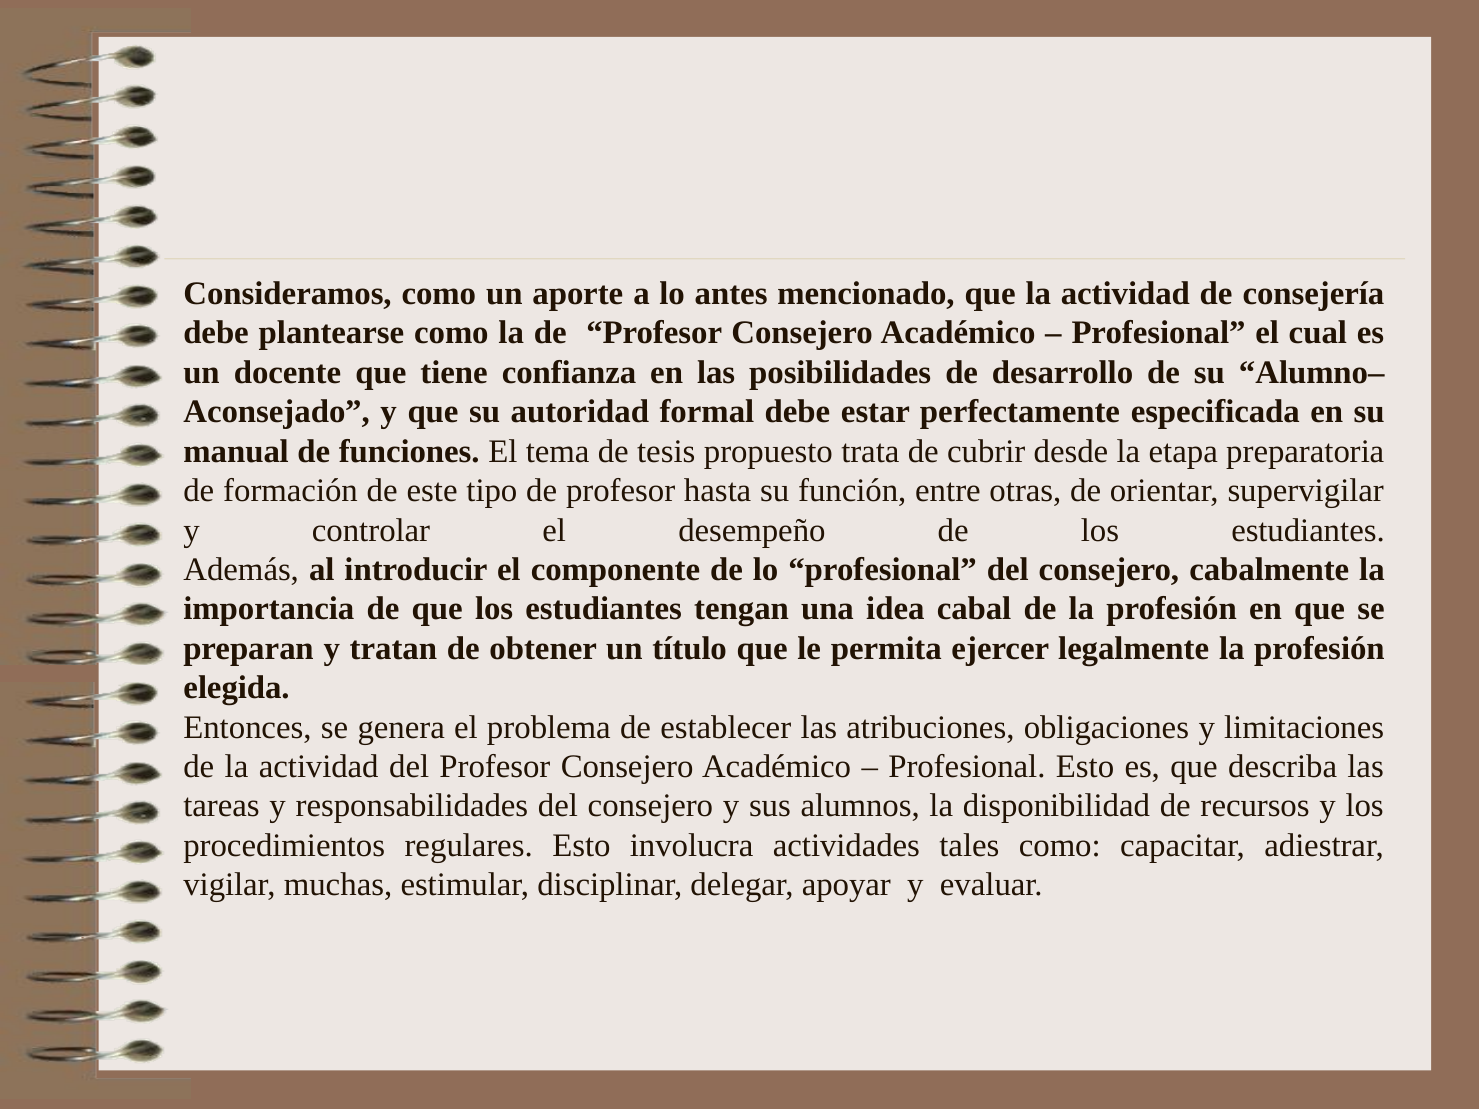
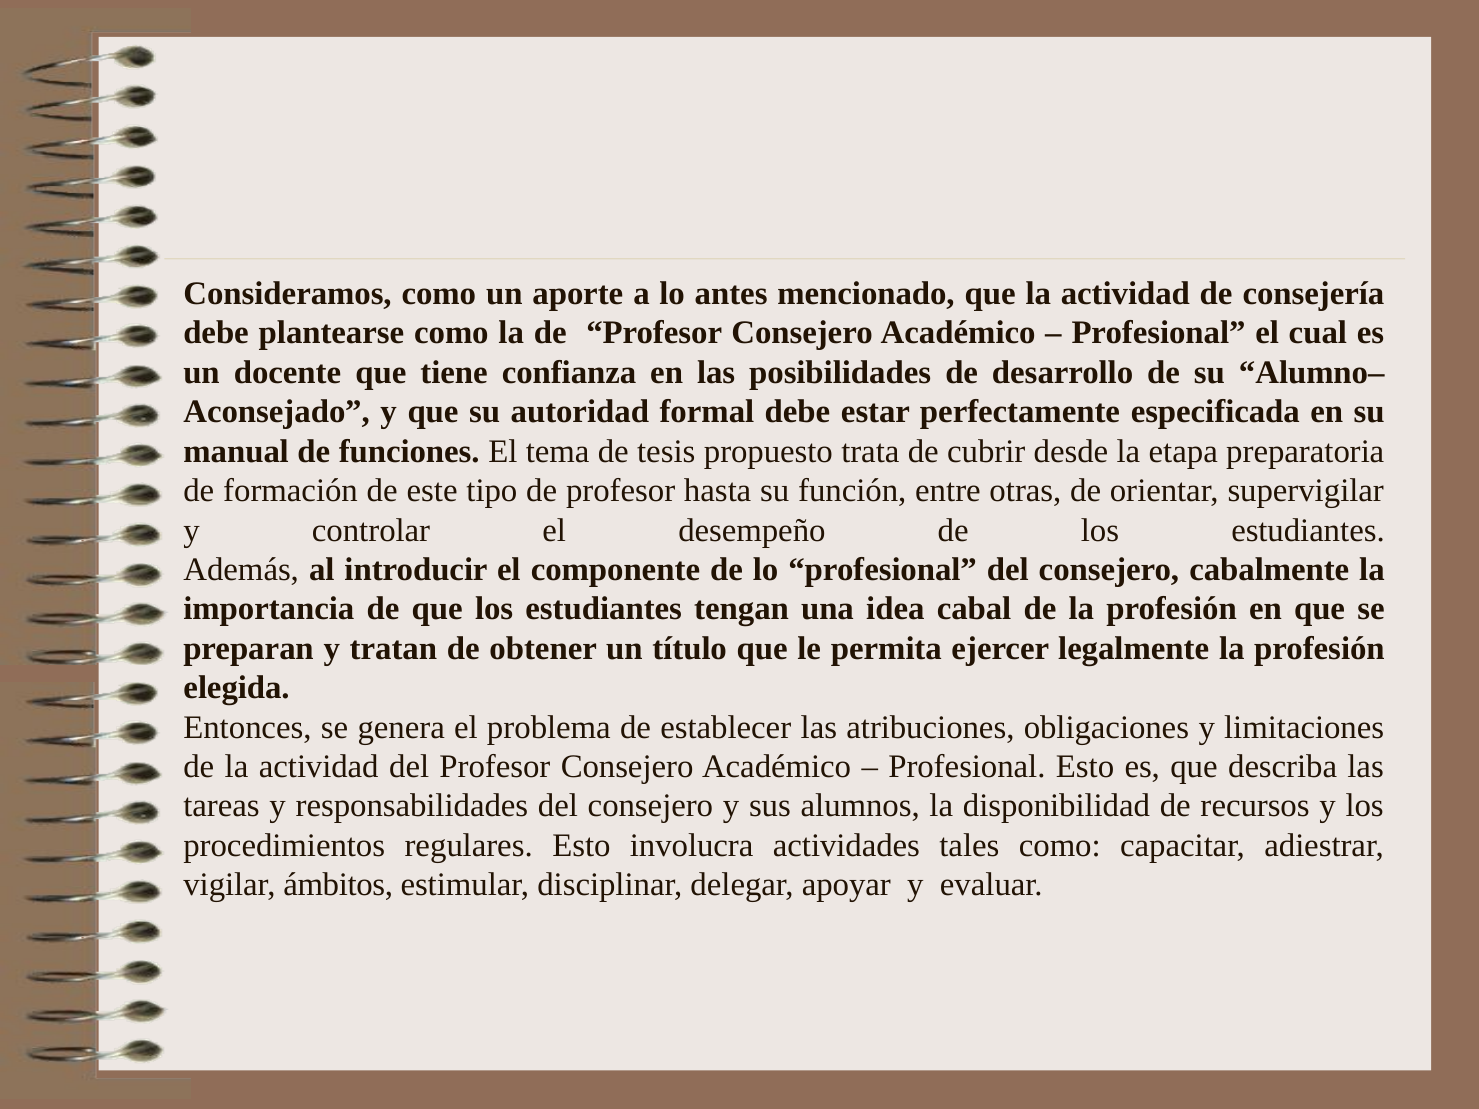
muchas: muchas -> ámbitos (338, 885)
